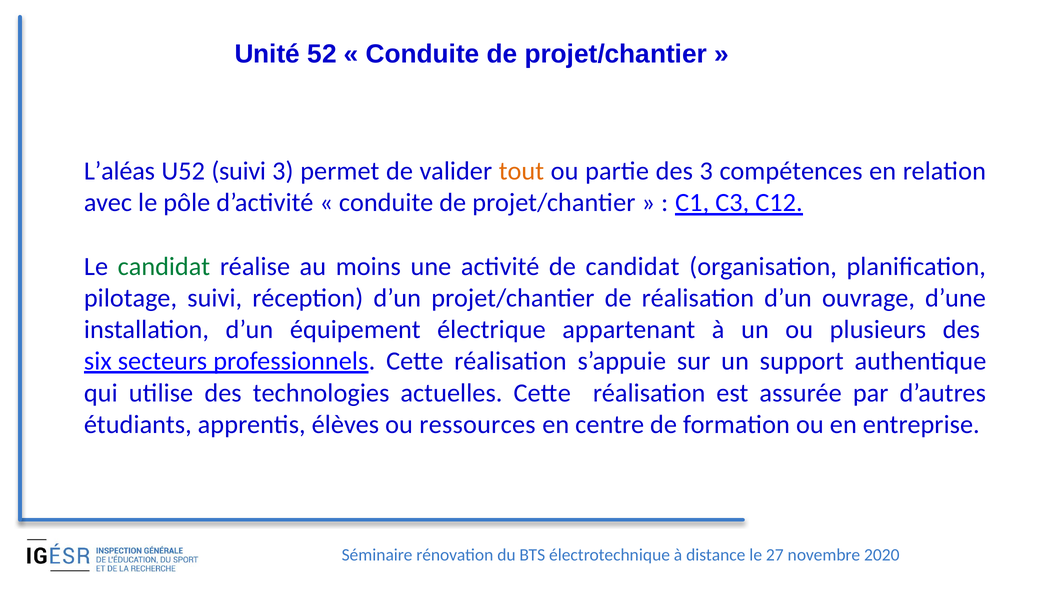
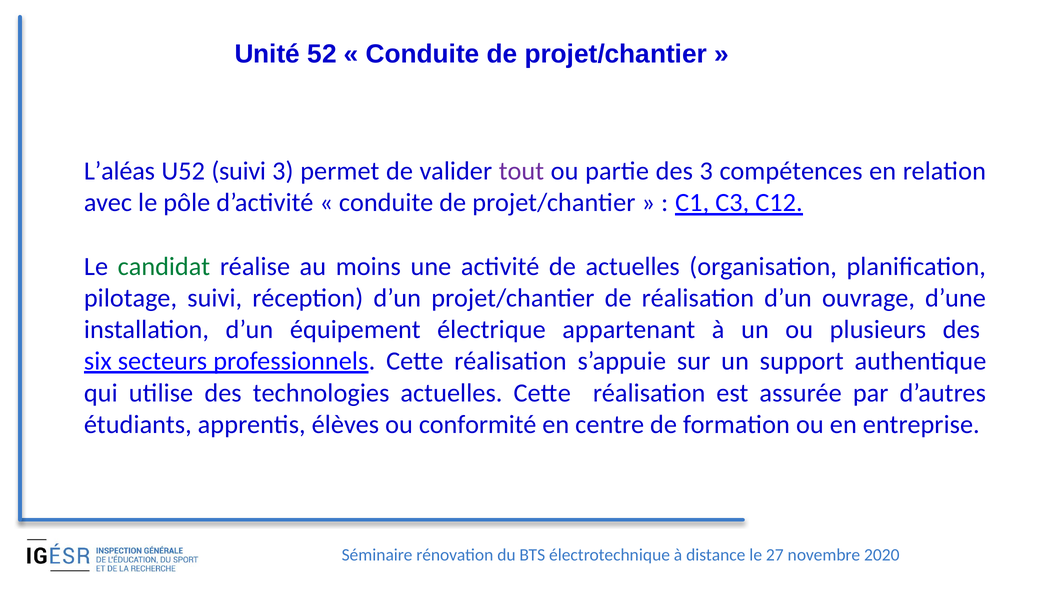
tout colour: orange -> purple (521, 171)
de candidat: candidat -> actuelles (633, 266)
ressources: ressources -> conformité (478, 425)
